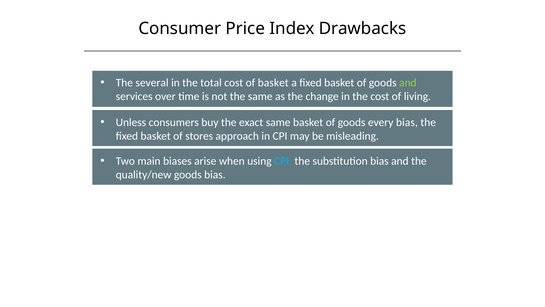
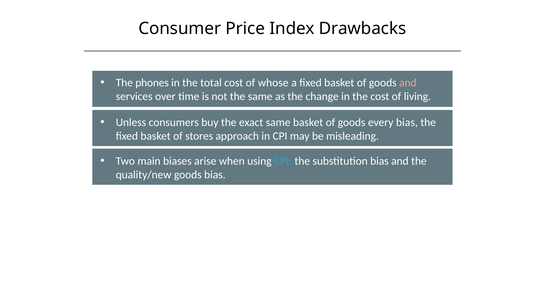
several: several -> phones (152, 82)
of basket: basket -> whose (273, 82)
and colour: light green -> pink (408, 82)
